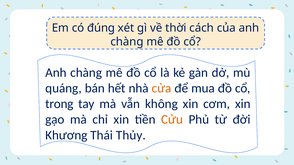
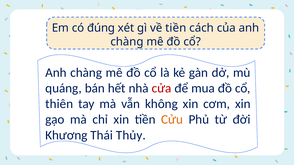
về thời: thời -> tiền (176, 28)
cửa colour: orange -> red (162, 88)
trong: trong -> thiên (59, 104)
